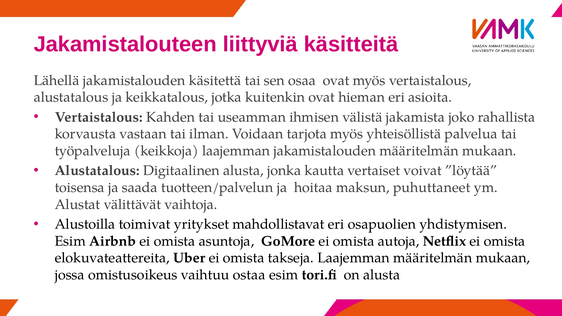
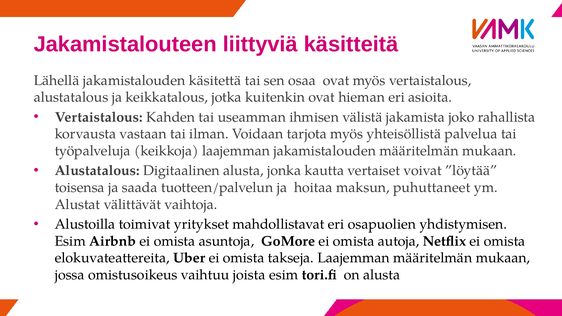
ostaa: ostaa -> joista (249, 275)
